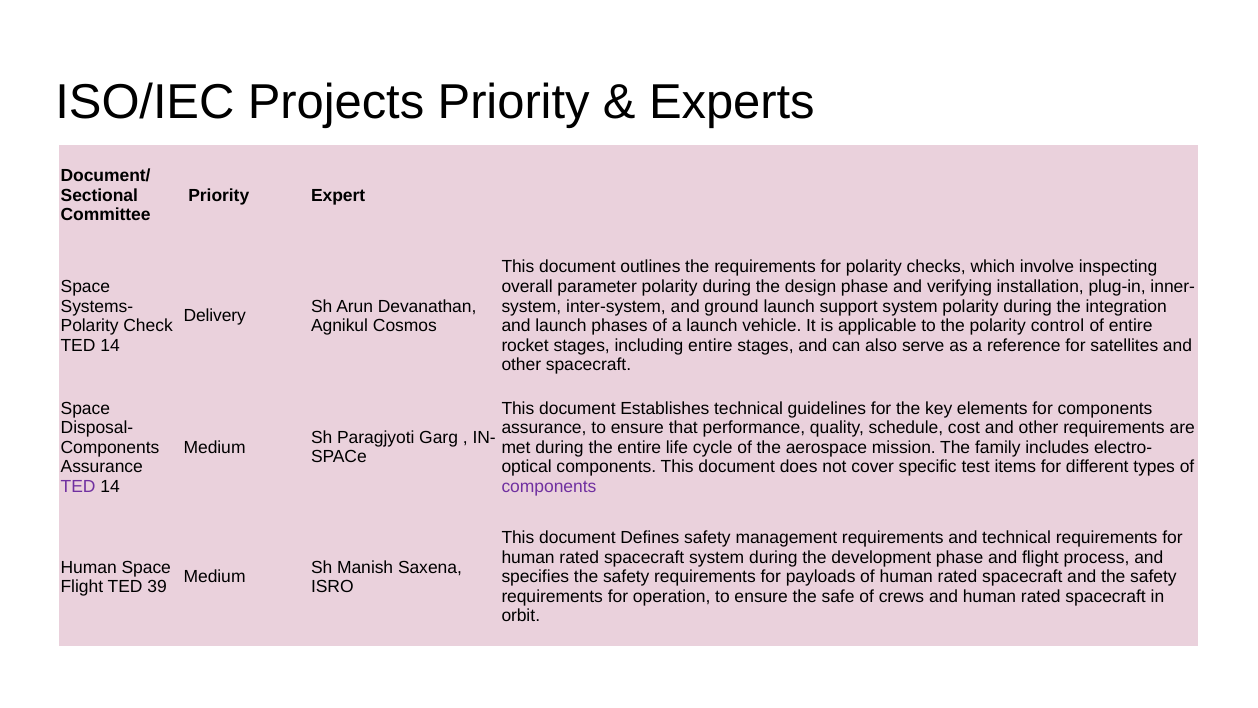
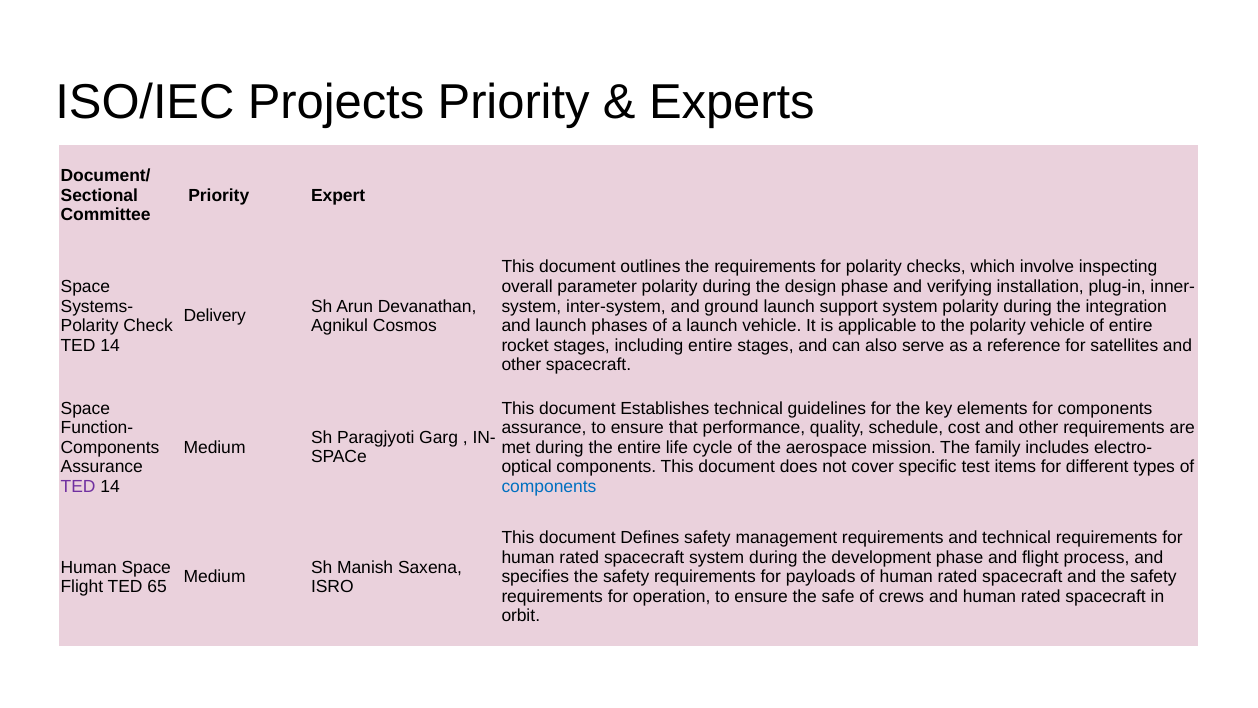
polarity control: control -> vehicle (1058, 326)
Disposal-: Disposal- -> Function- (97, 428)
components colour: purple -> blue (549, 486)
39: 39 -> 65 (157, 587)
